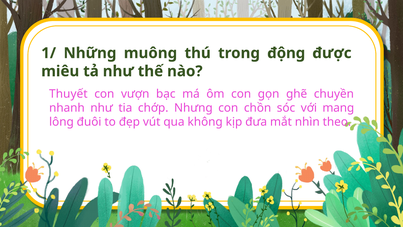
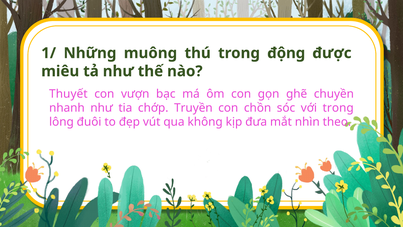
Nhưng: Nhưng -> Truyền (193, 108)
mang: mang -> trong (338, 108)
